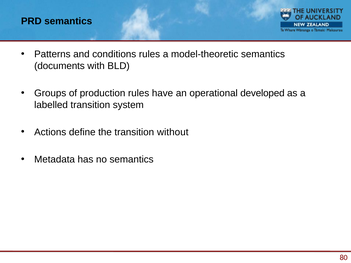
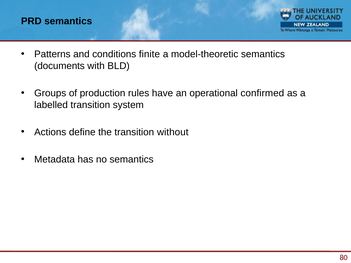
conditions rules: rules -> finite (149, 54)
developed: developed -> confirmed (262, 93)
